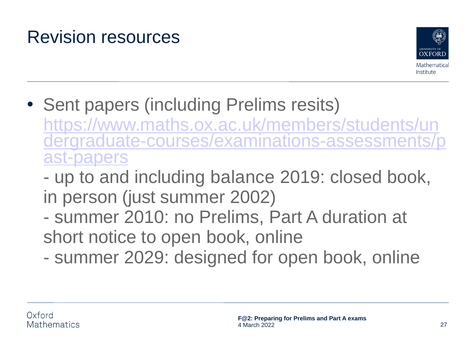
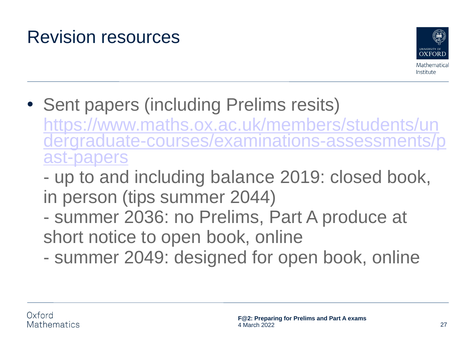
just: just -> tips (139, 197)
2002: 2002 -> 2044 (253, 197)
2010: 2010 -> 2036 (147, 217)
duration: duration -> produce (355, 217)
2029: 2029 -> 2049 (147, 257)
